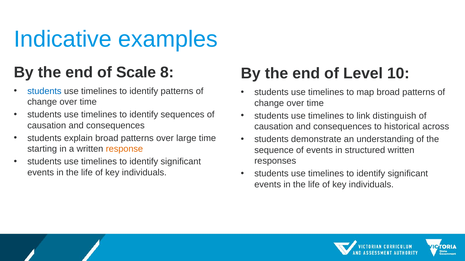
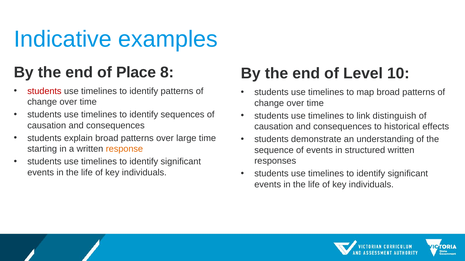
Scale: Scale -> Place (136, 72)
students colour: blue -> red (44, 91)
across: across -> effects (436, 127)
